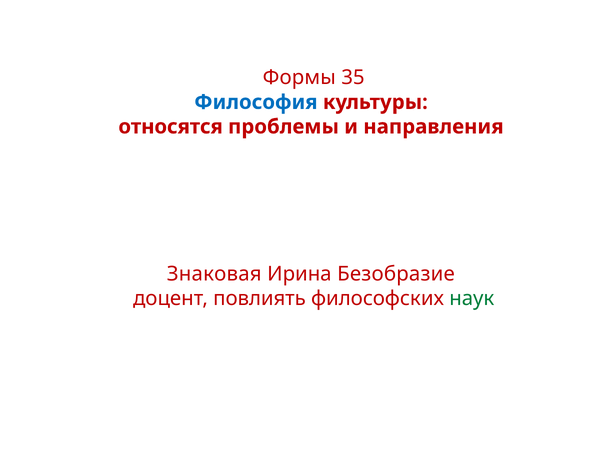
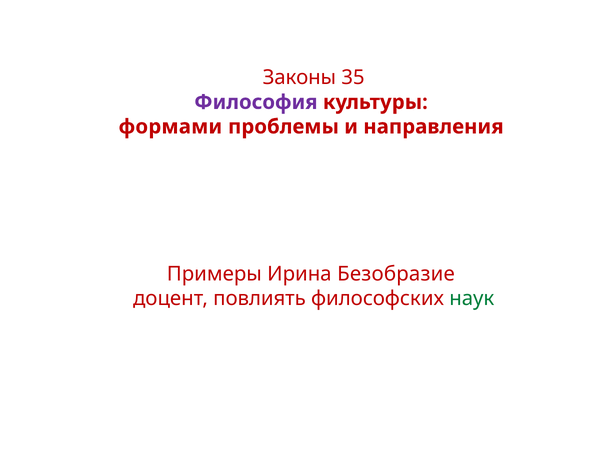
Формы: Формы -> Законы (299, 78)
Философия colour: blue -> purple (256, 102)
относятся: относятся -> формами (170, 127)
Знаковая: Знаковая -> Примеры (214, 274)
